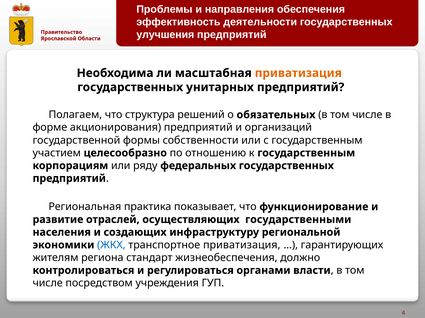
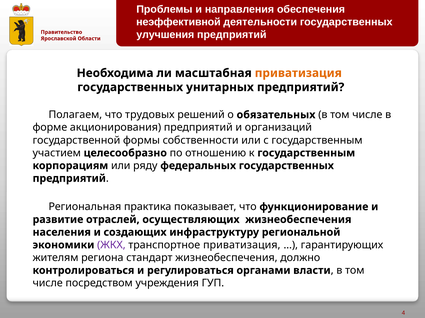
эффективность: эффективность -> неэффективной (178, 22)
структура: структура -> трудовых (150, 115)
осуществляющих государственными: государственными -> жизнеобеспечения (298, 220)
ЖКХ colour: blue -> purple (111, 245)
